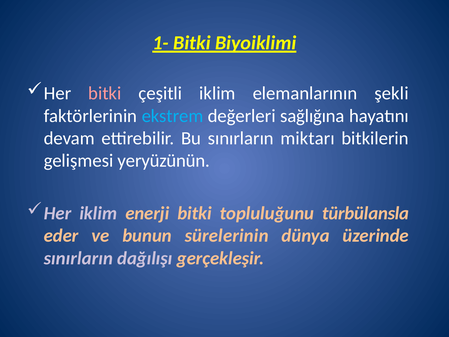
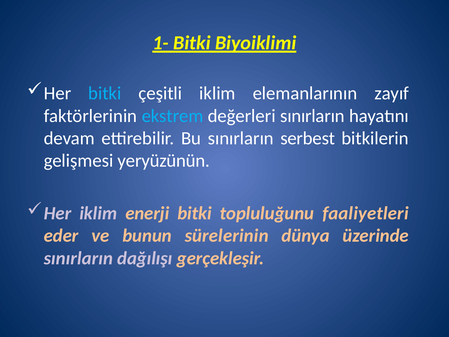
bitki colour: pink -> light blue (105, 93)
şekli: şekli -> zayıf (392, 93)
değerleri sağlığına: sağlığına -> sınırların (312, 116)
miktarı: miktarı -> serbest (308, 138)
türbülansla: türbülansla -> faaliyetleri (366, 213)
